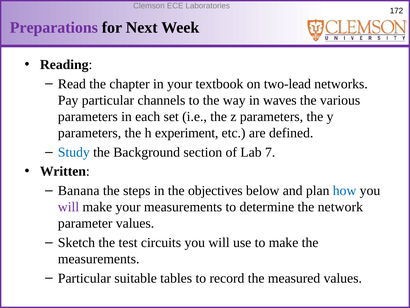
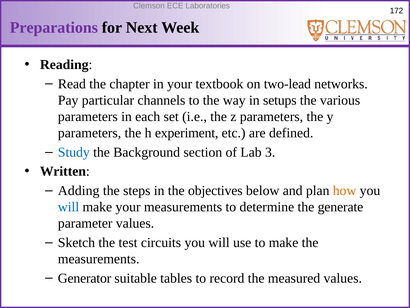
waves: waves -> setups (280, 100)
7: 7 -> 3 (270, 152)
Banana: Banana -> Adding (79, 190)
how colour: blue -> orange (345, 190)
will colour: purple -> blue (69, 207)
network: network -> generate (340, 207)
Particular: Particular -> Generator (85, 278)
